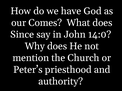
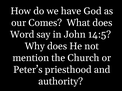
Since: Since -> Word (22, 35)
14:0: 14:0 -> 14:5 (99, 35)
